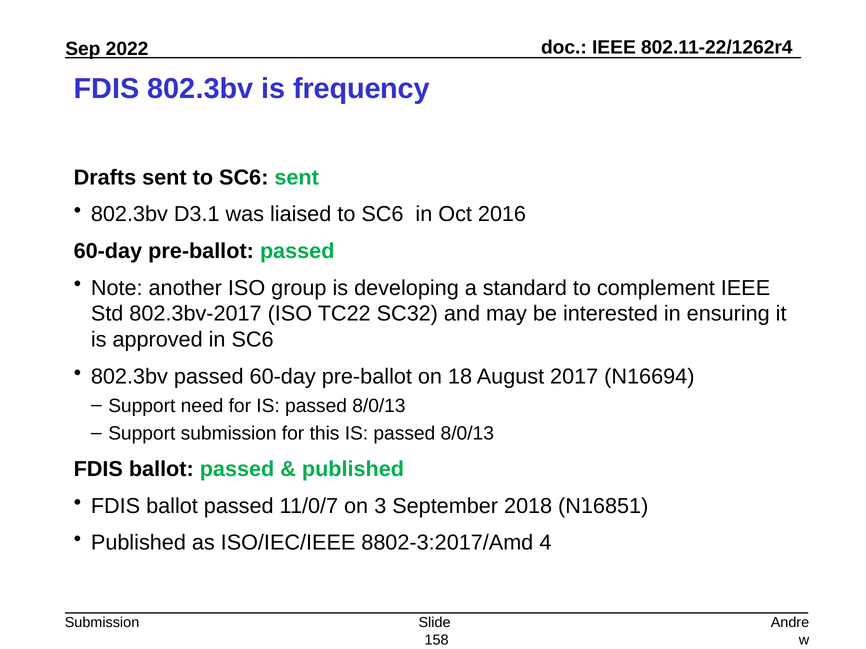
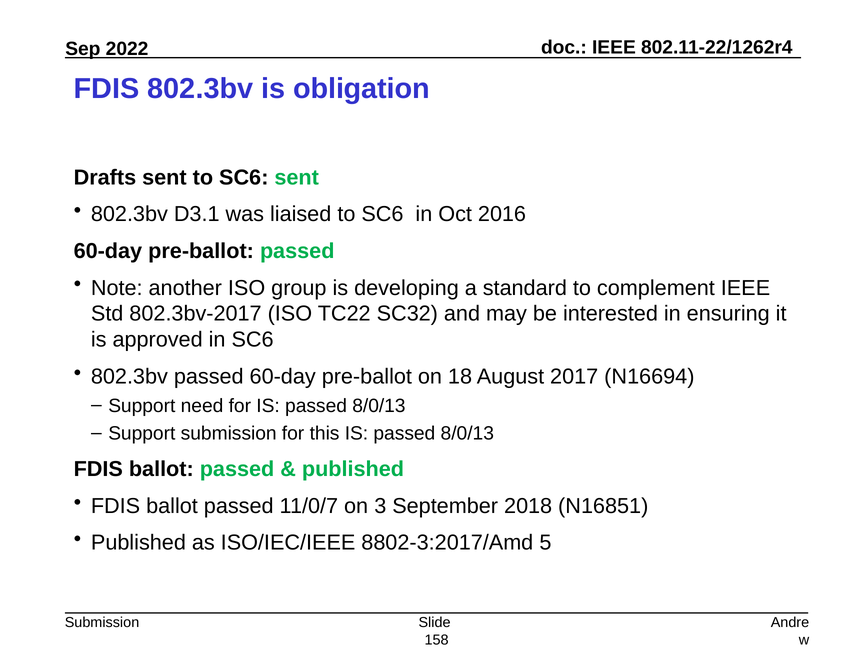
frequency: frequency -> obligation (362, 89)
4: 4 -> 5 (545, 543)
